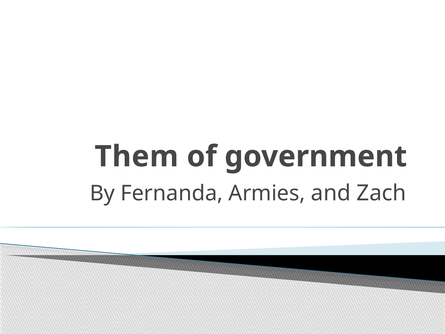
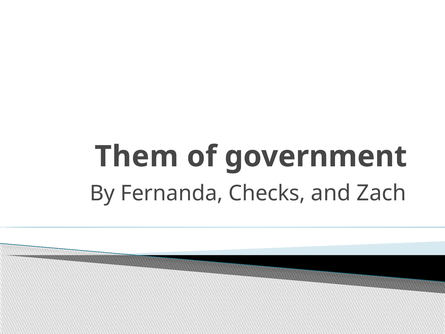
Armies: Armies -> Checks (267, 193)
